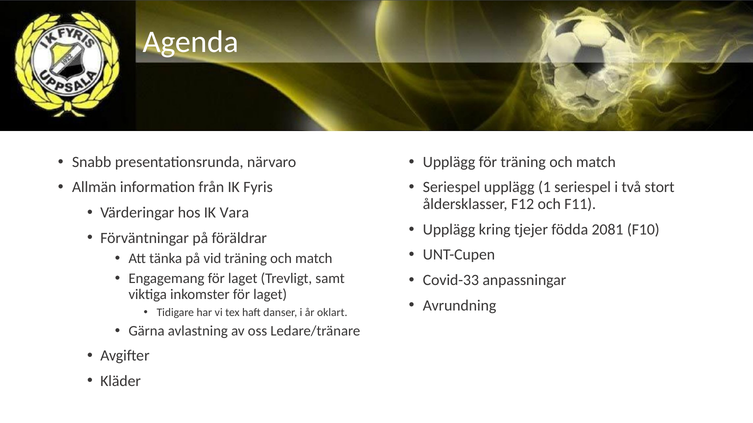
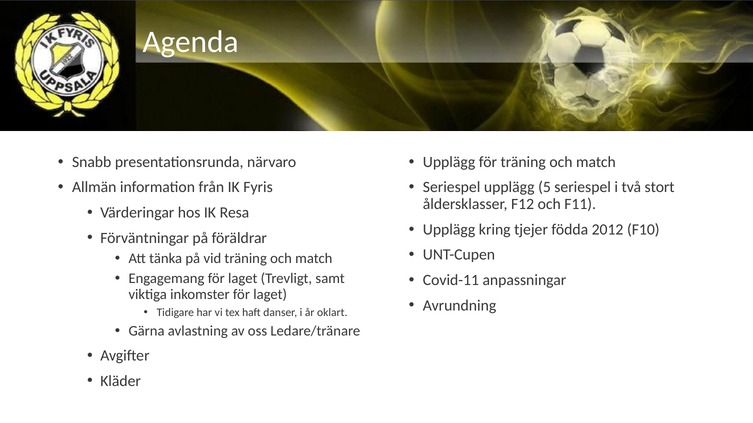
1: 1 -> 5 (544, 188)
Vara: Vara -> Resa (234, 213)
2081: 2081 -> 2012 (608, 230)
Covid-33: Covid-33 -> Covid-11 (451, 280)
